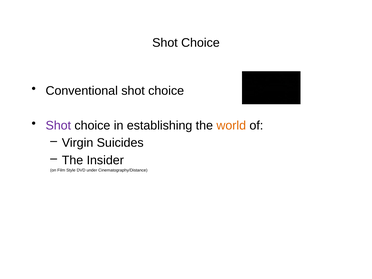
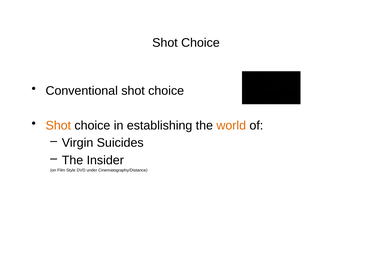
Shot colour: purple -> orange (58, 125)
